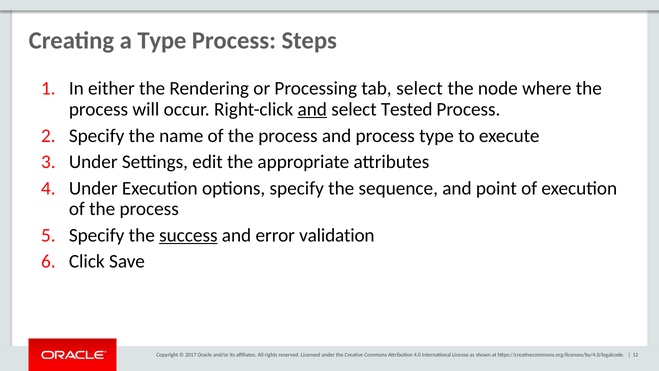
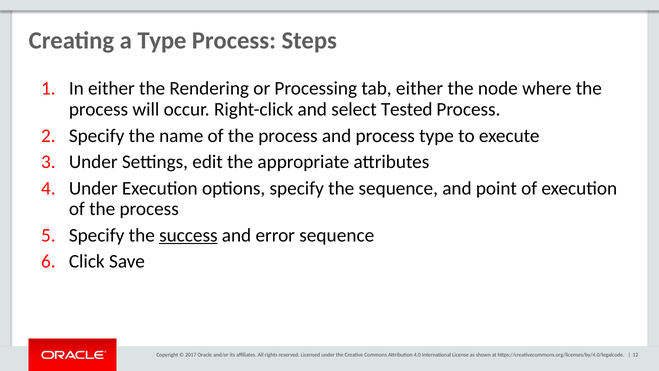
tab select: select -> either (420, 89)
and underline: present -> none (312, 109)
error validation: validation -> sequence (337, 235)
